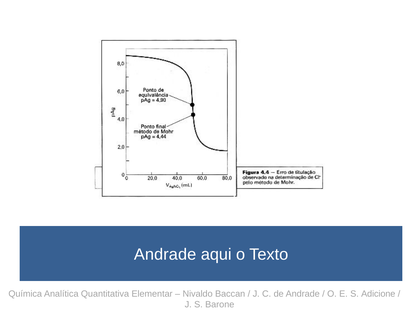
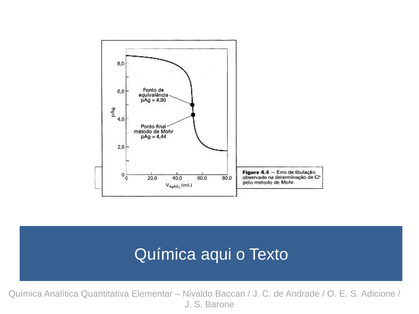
Andrade: Andrade -> Química (165, 255)
